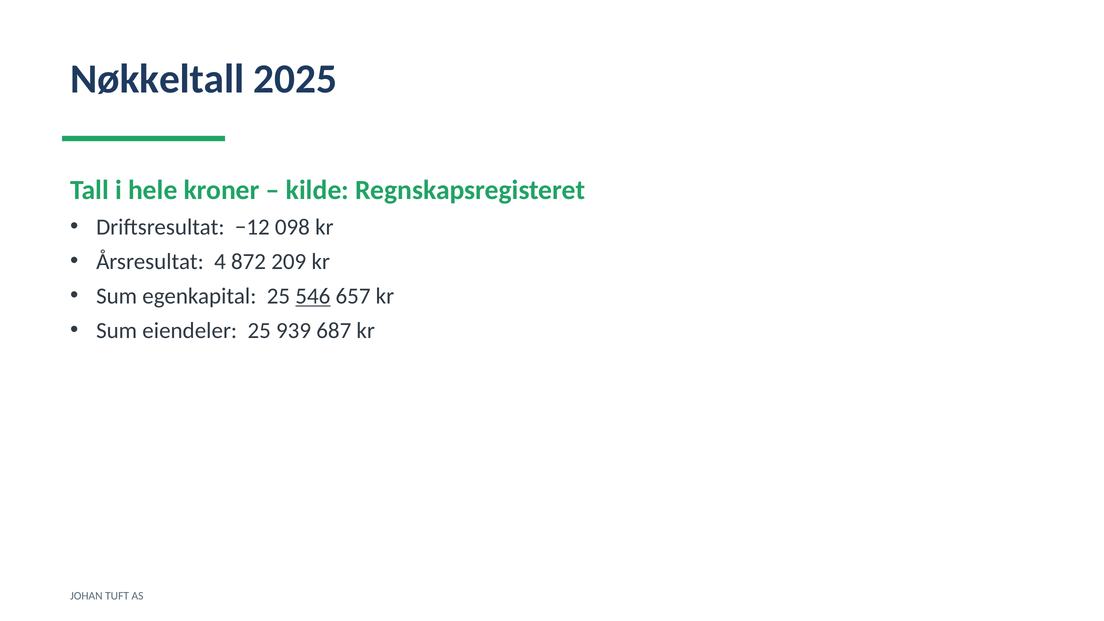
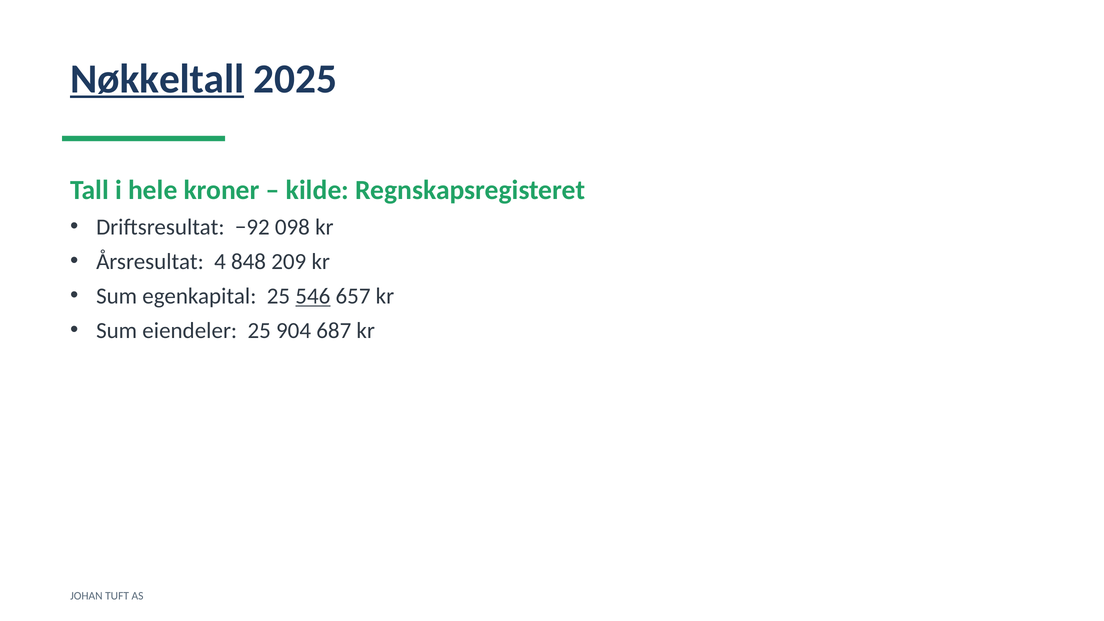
Nøkkeltall underline: none -> present (157, 79)
−12: −12 -> −92 (252, 227)
872: 872 -> 848 (249, 262)
939: 939 -> 904 (294, 331)
